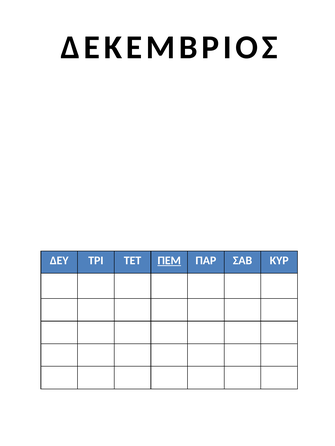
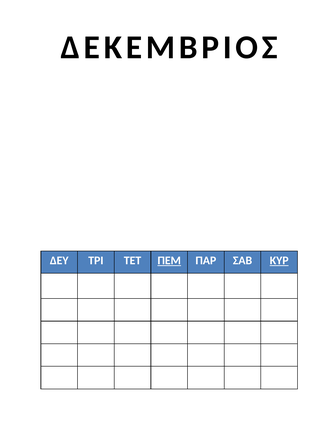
ΚΥΡ underline: none -> present (279, 261)
